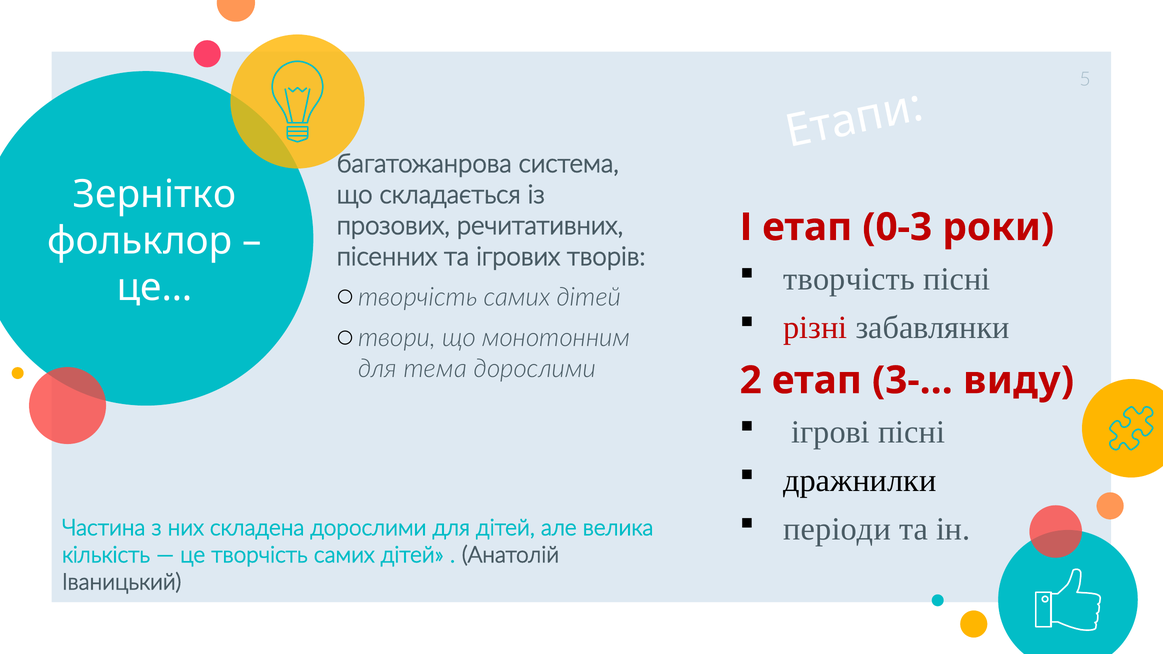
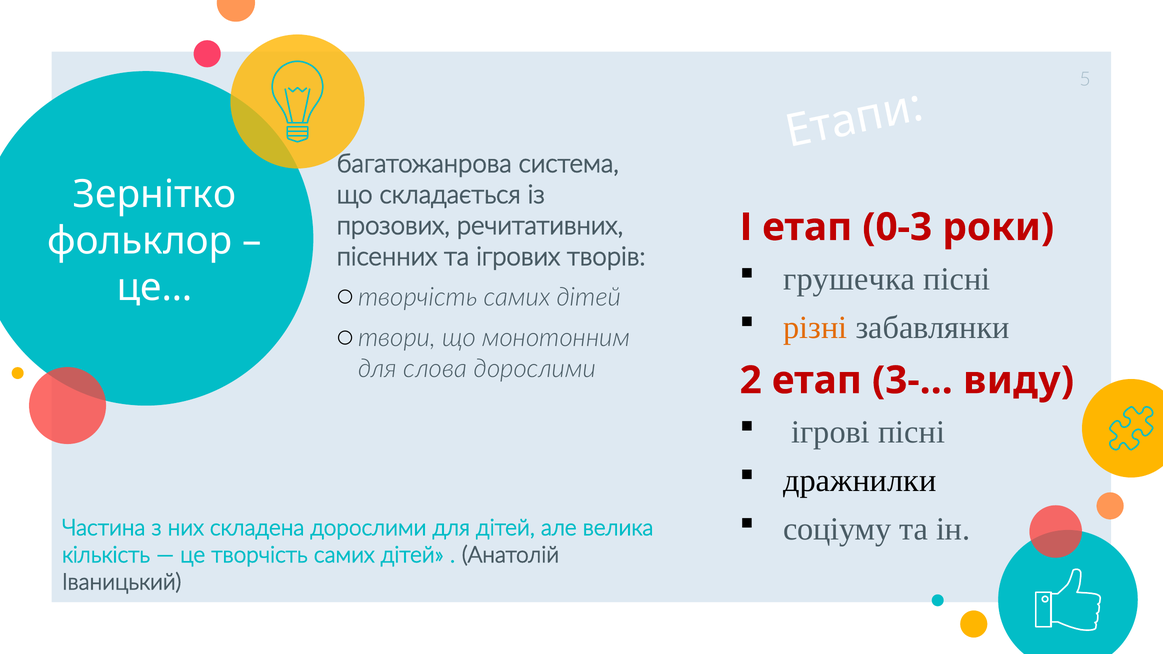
творчість: творчість -> грушечка (849, 279)
різні colour: red -> orange (815, 328)
тема: тема -> слова (435, 369)
періоди: періоди -> соціуму (837, 529)
